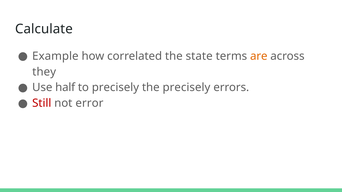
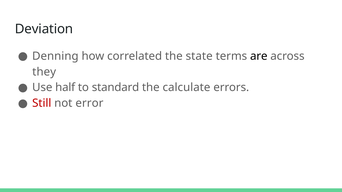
Calculate: Calculate -> Deviation (44, 29)
Example: Example -> Denning (55, 56)
are colour: orange -> black (259, 56)
to precisely: precisely -> standard (115, 88)
the precisely: precisely -> calculate (186, 88)
